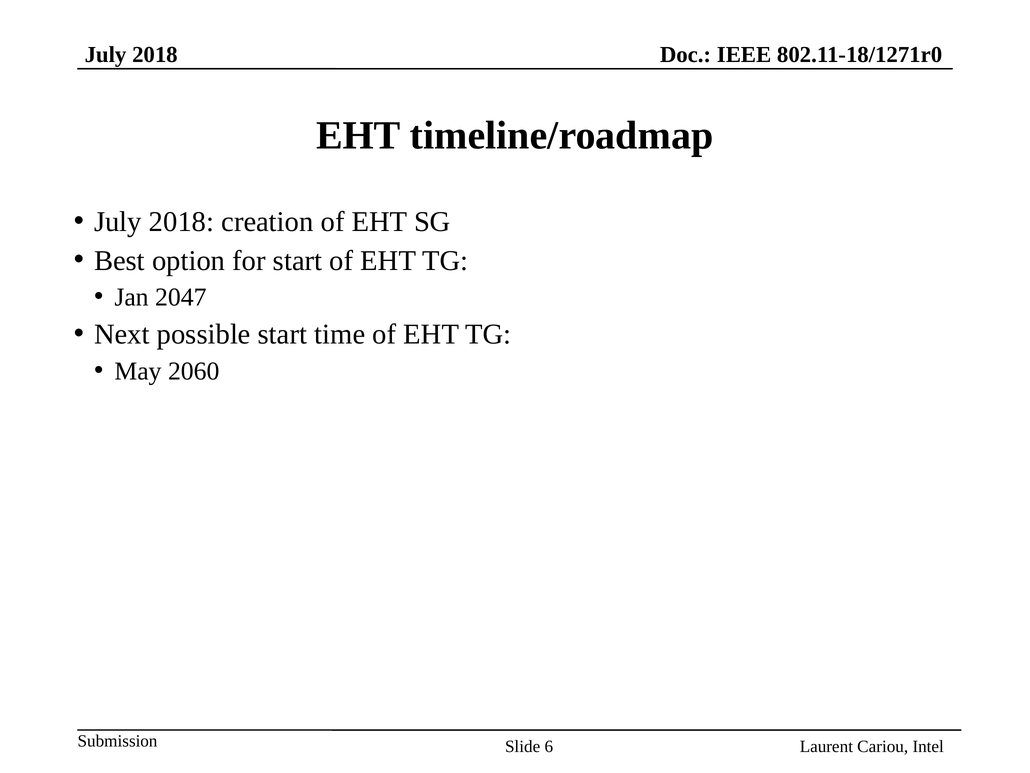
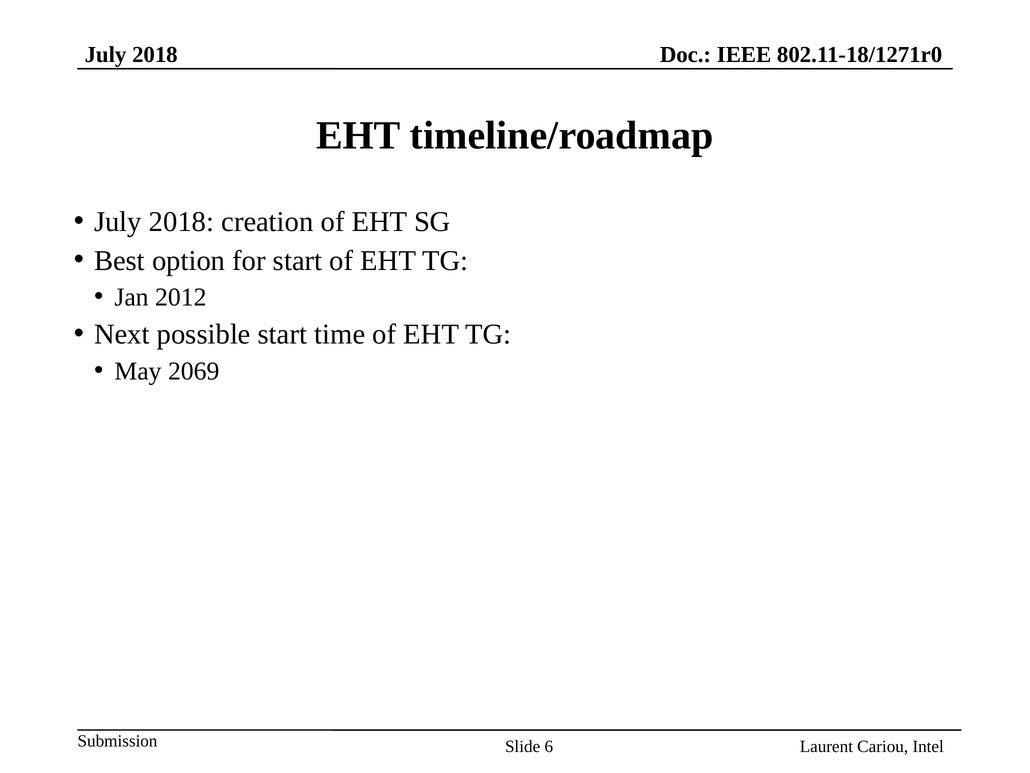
2047: 2047 -> 2012 (181, 297)
2060: 2060 -> 2069 (194, 371)
